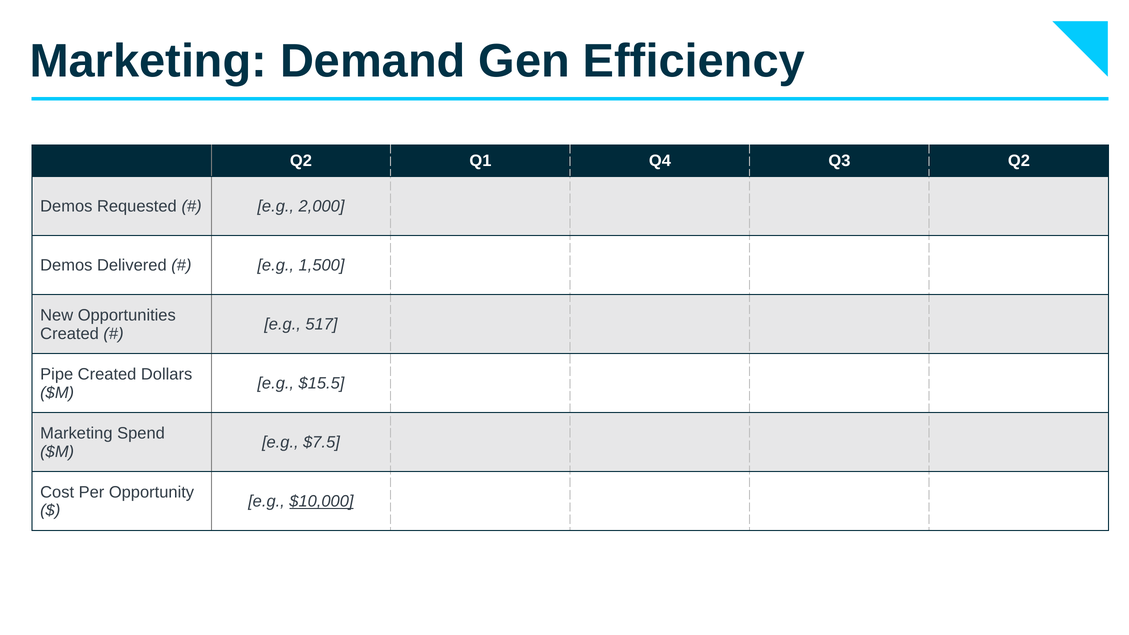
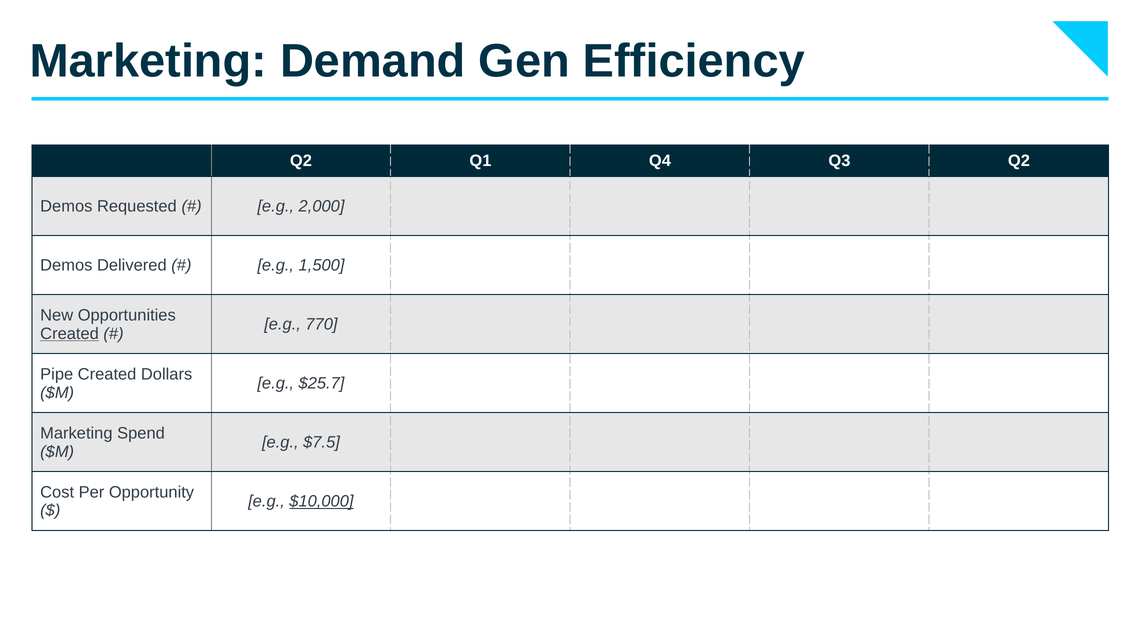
517: 517 -> 770 (321, 324)
Created underline: none -> present (70, 334)
$15.5: $15.5 -> $25.7 (321, 383)
